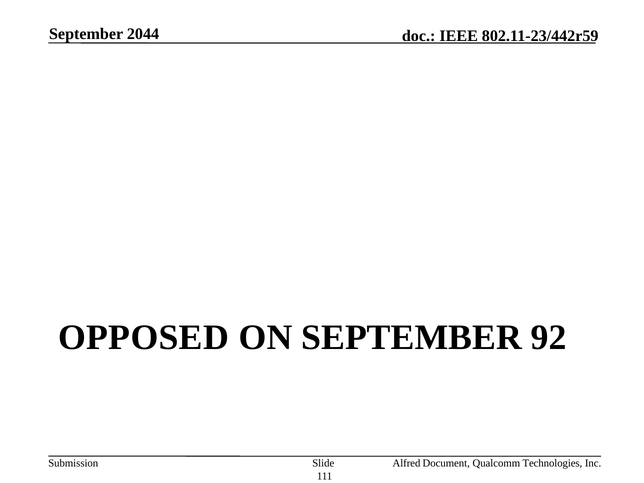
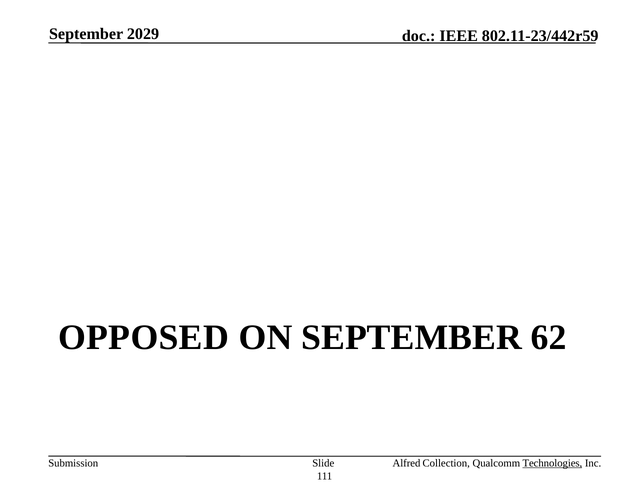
2044: 2044 -> 2029 (143, 34)
92: 92 -> 62 (549, 338)
Document: Document -> Collection (446, 463)
Technologies underline: none -> present (552, 463)
